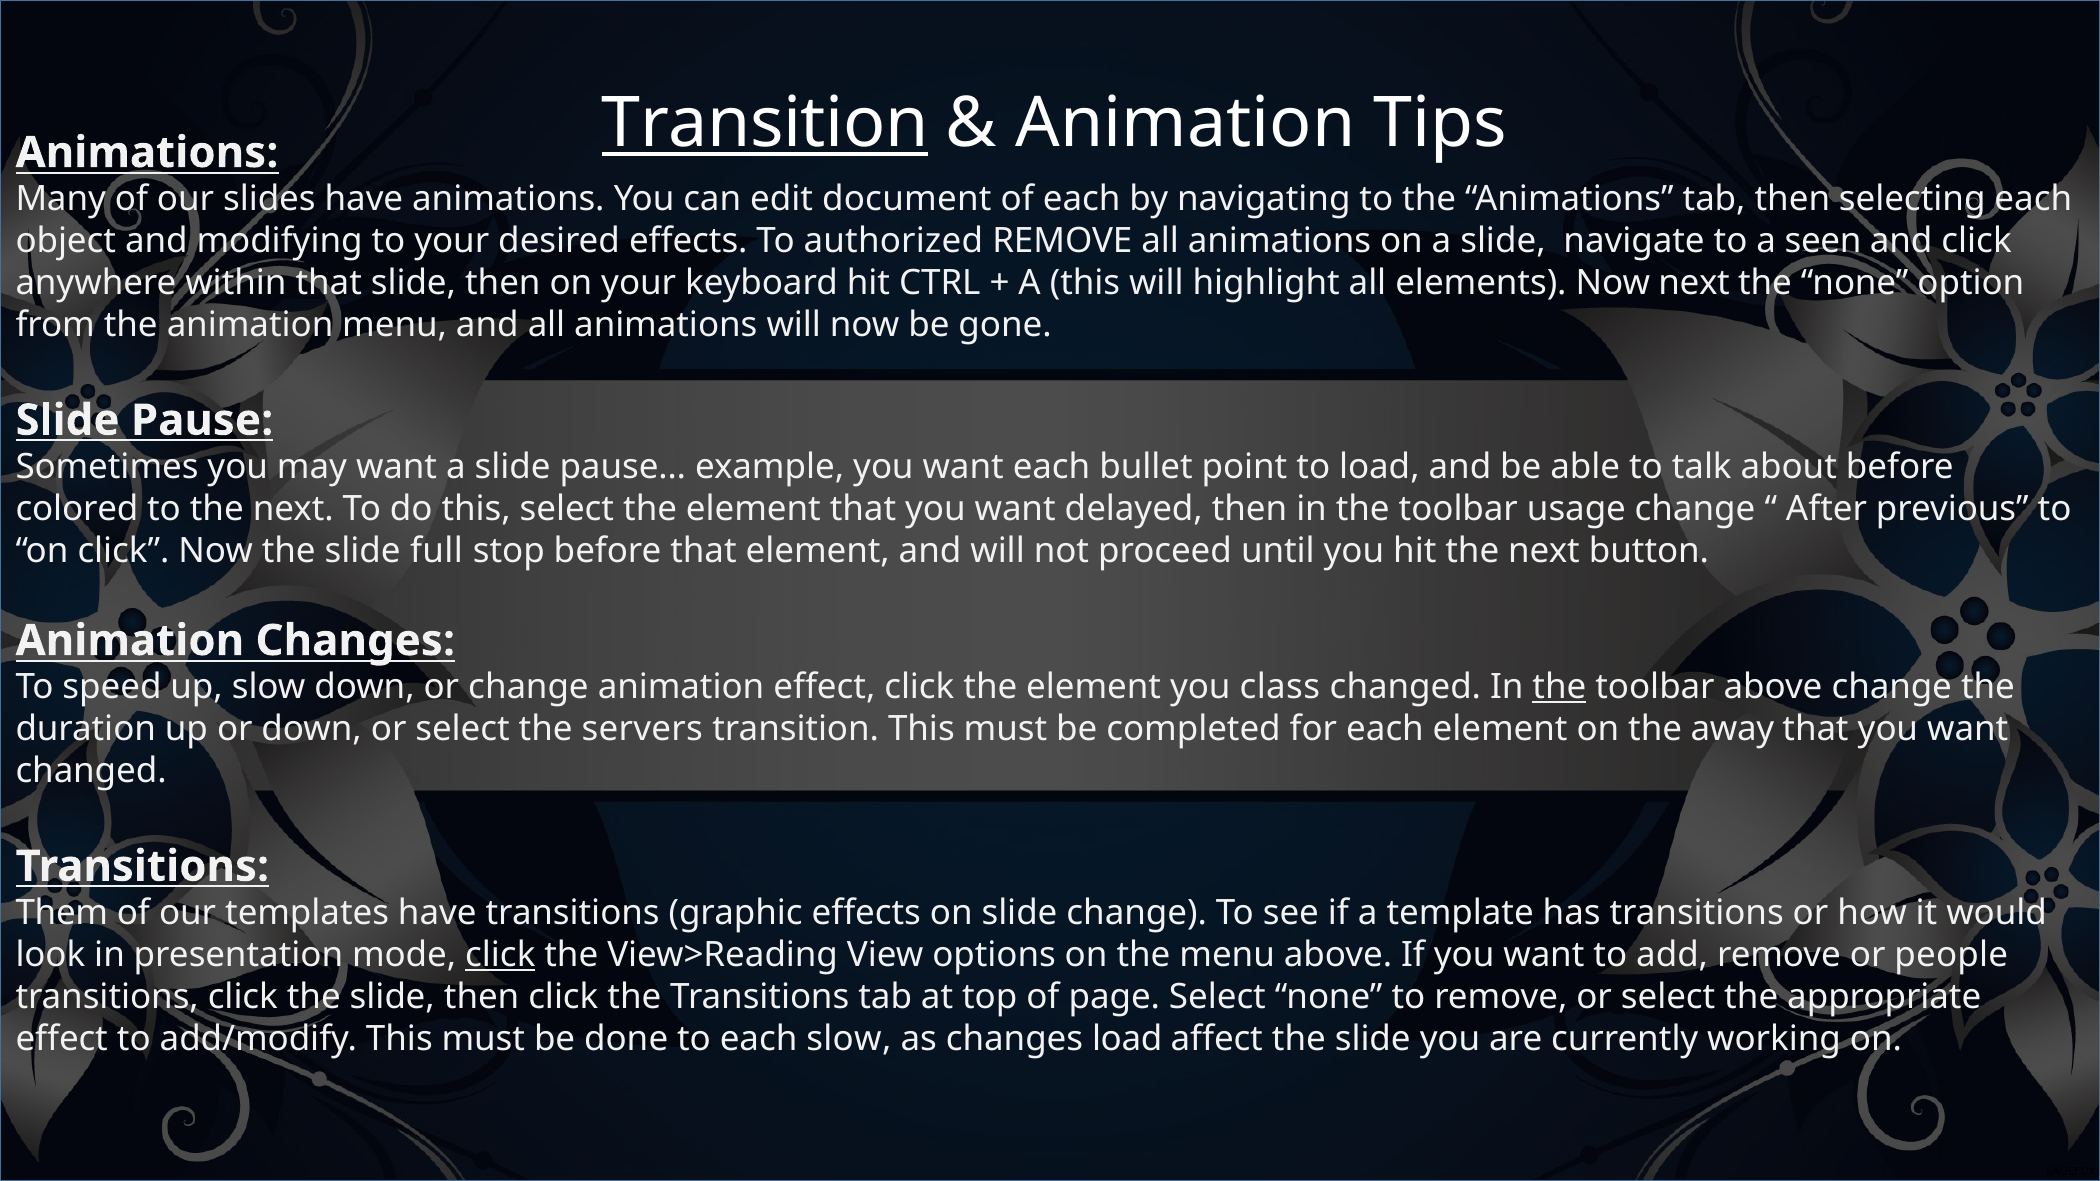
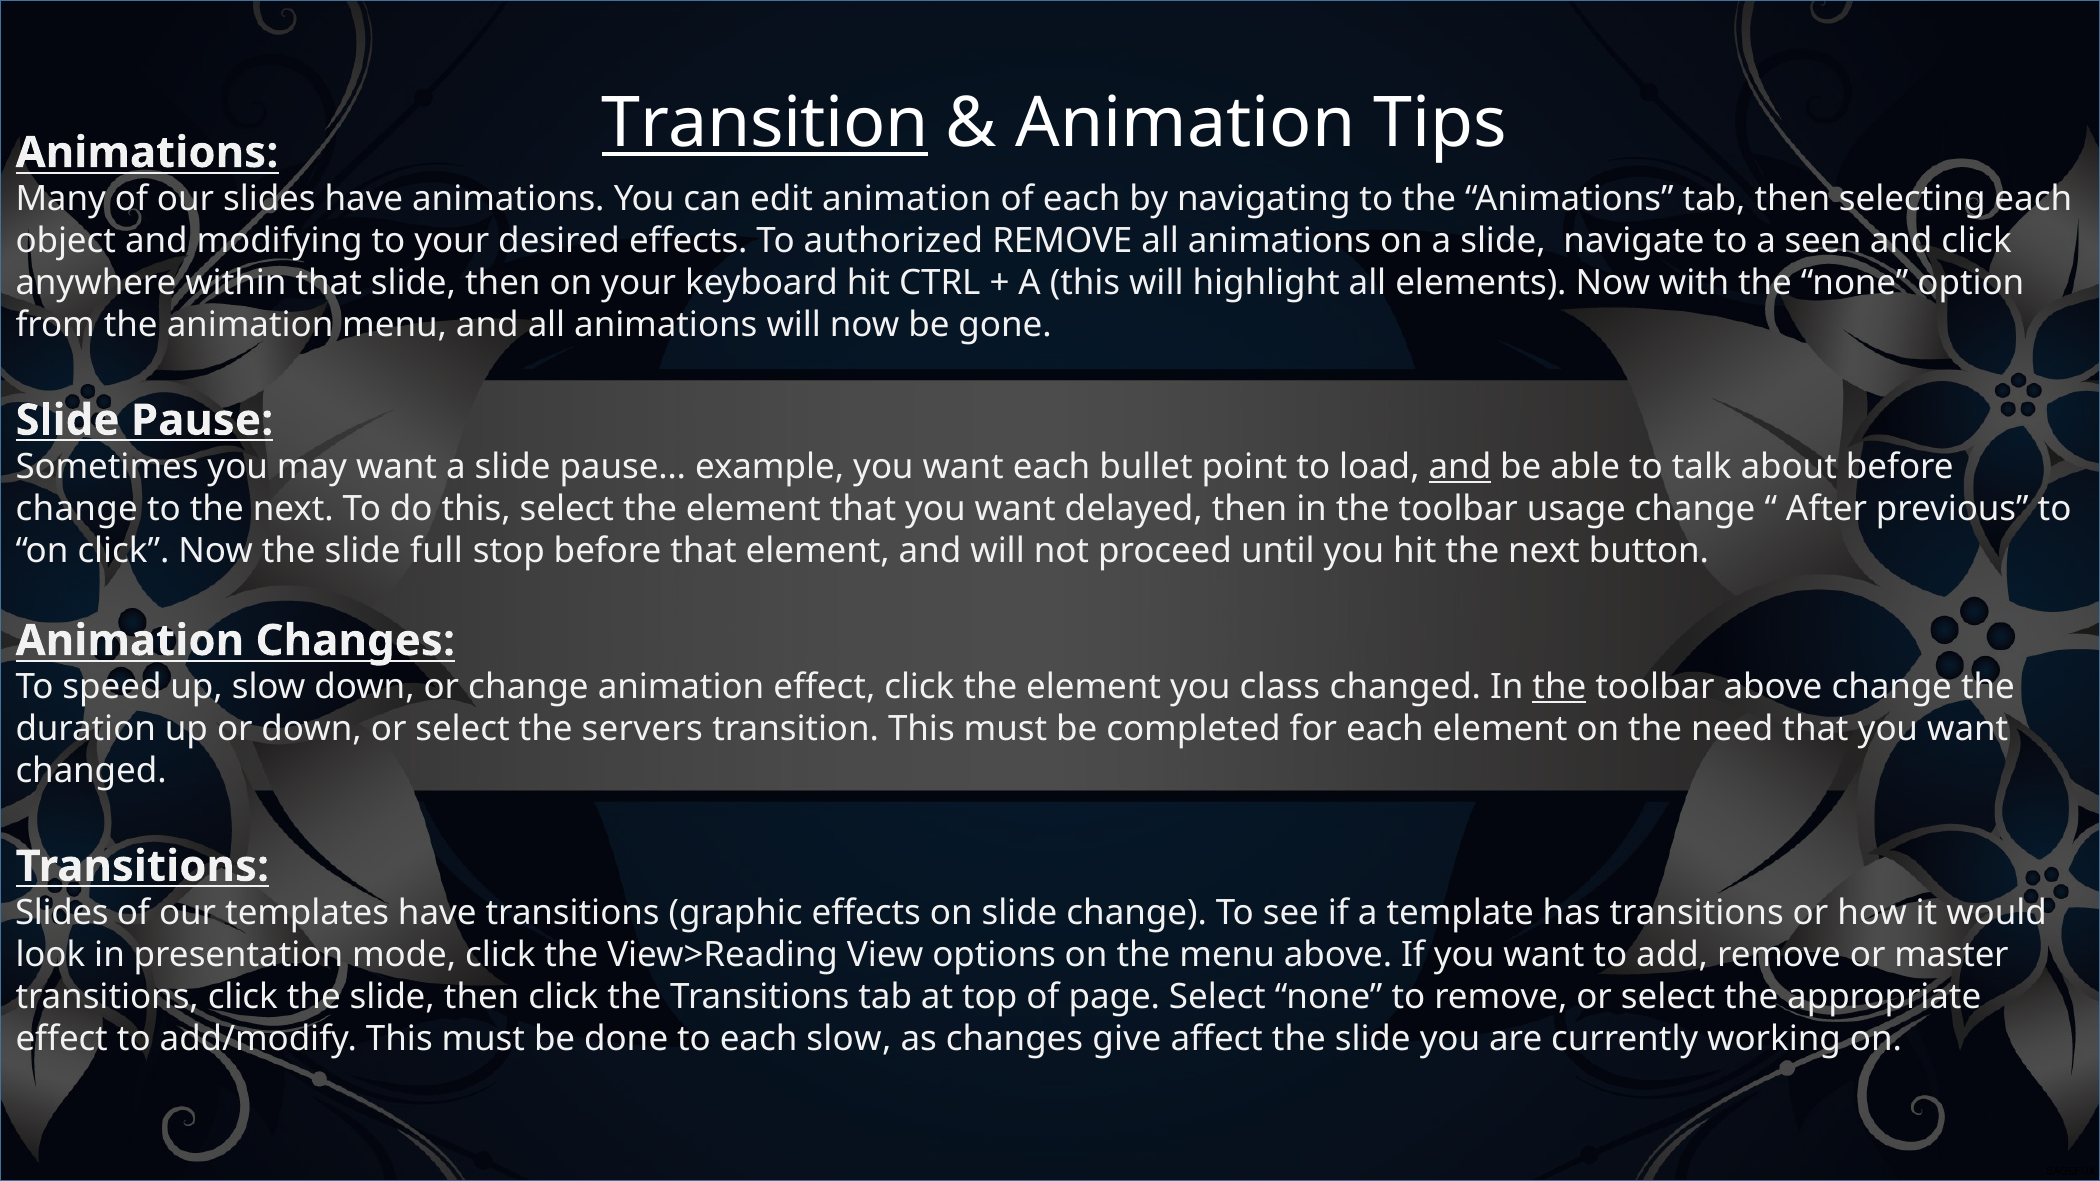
edit document: document -> animation (907, 199)
Now next: next -> with (1694, 283)
and underline: none -> present (1460, 467)
colored: colored -> change (77, 509)
away: away -> need (1732, 729)
Them: Them -> Slides (62, 913)
click underline: present -> none (500, 955)
people: people -> master (1952, 955)
changes load: load -> give (1127, 1039)
